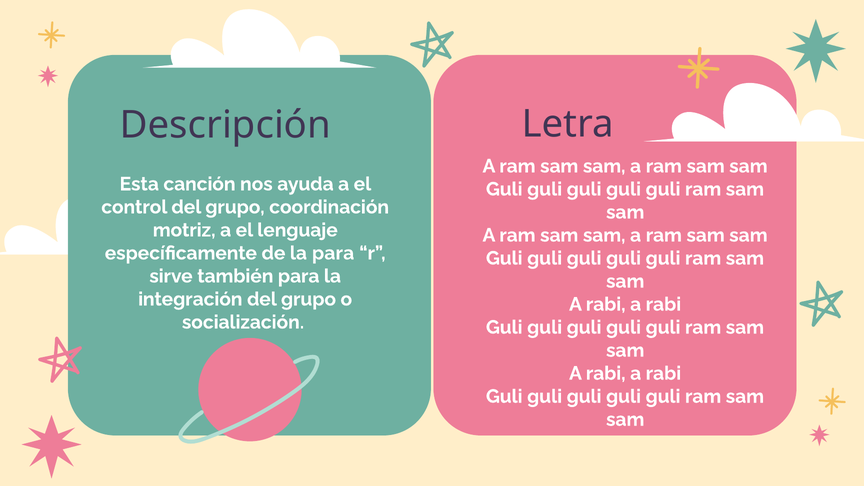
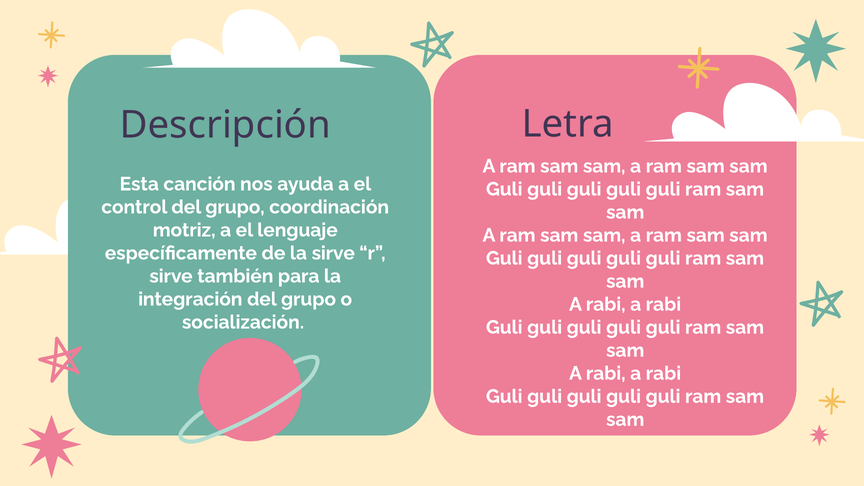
la para: para -> sirve (333, 253)
